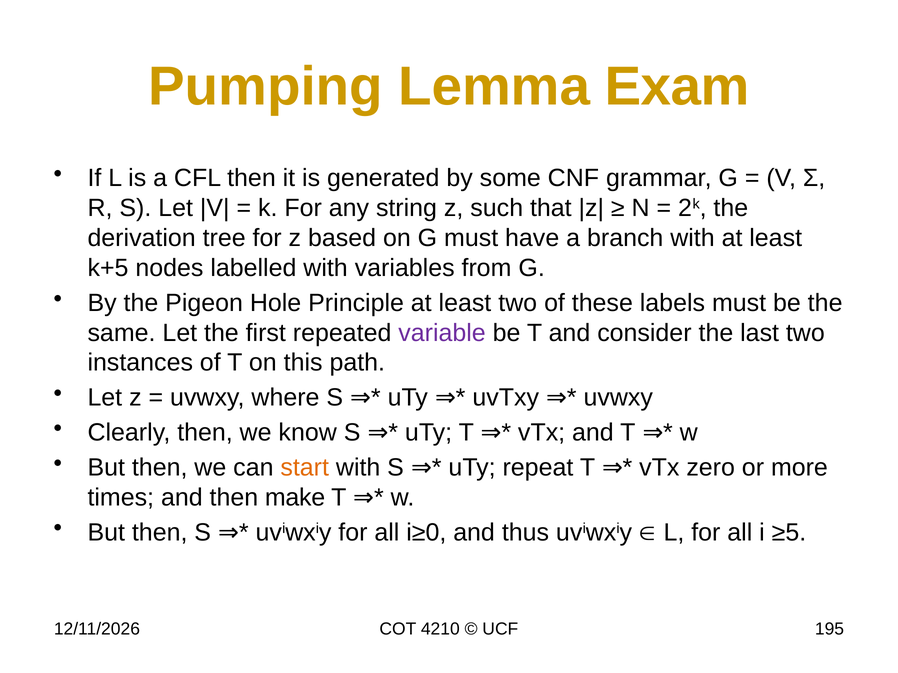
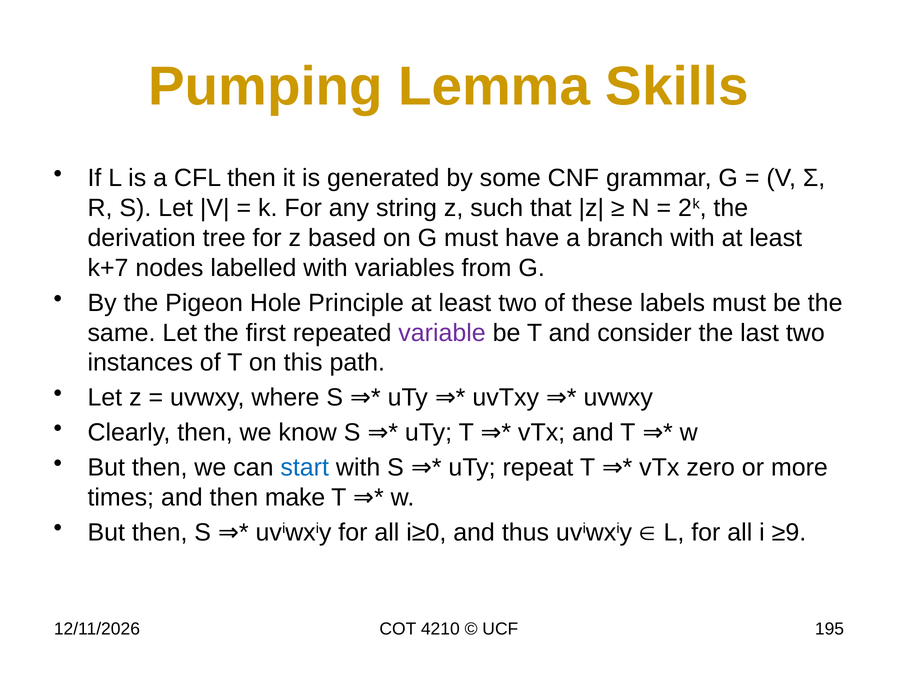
Exam: Exam -> Skills (677, 87)
k+5: k+5 -> k+7 (108, 268)
start colour: orange -> blue (305, 468)
≥5: ≥5 -> ≥9 (789, 533)
